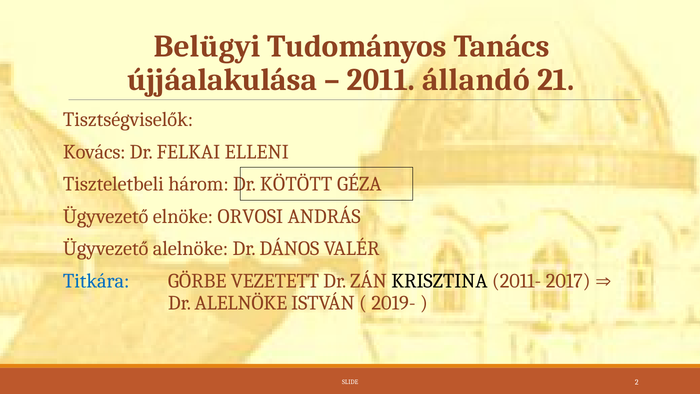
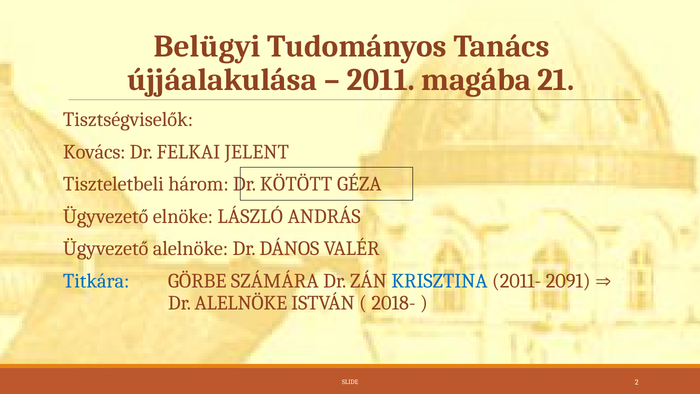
állandó: állandó -> magába (476, 80)
ELLENI: ELLENI -> JELENT (257, 152)
ORVOSI: ORVOSI -> LÁSZLÓ (250, 216)
VEZETETT: VEZETETT -> SZÁMÁRA (275, 281)
KRISZTINA colour: black -> blue (439, 281)
2017: 2017 -> 2091 (568, 281)
2019-: 2019- -> 2018- (394, 303)
